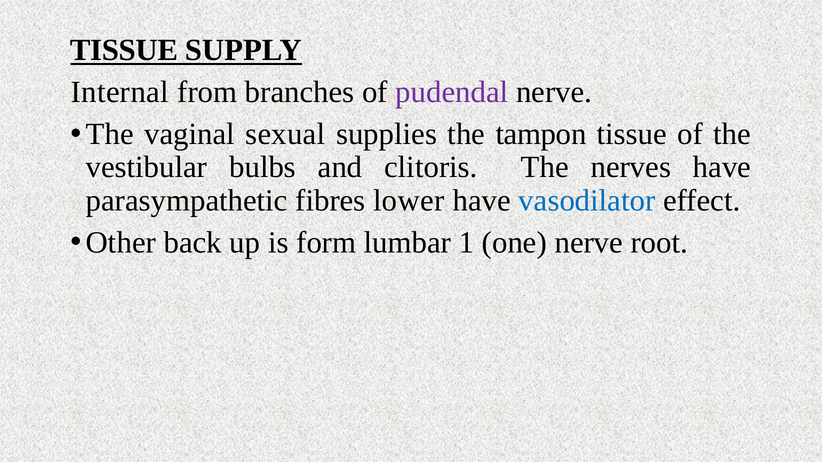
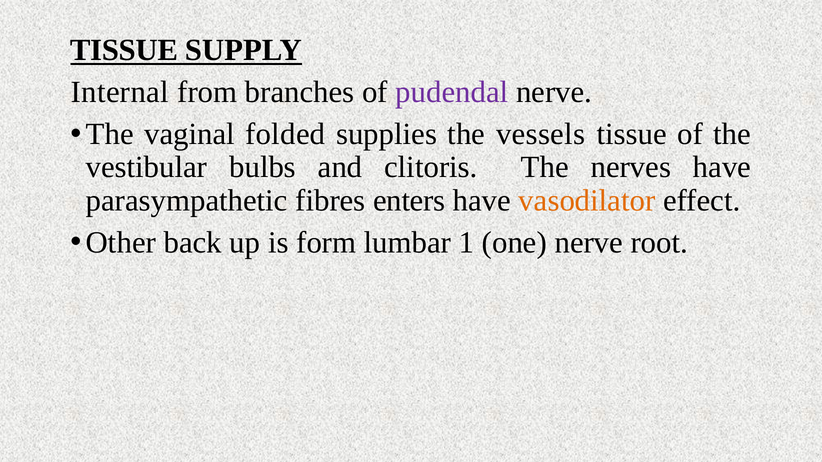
sexual: sexual -> folded (285, 134)
tampon: tampon -> vessels (541, 134)
lower: lower -> enters (409, 201)
vasodilator colour: blue -> orange (587, 201)
